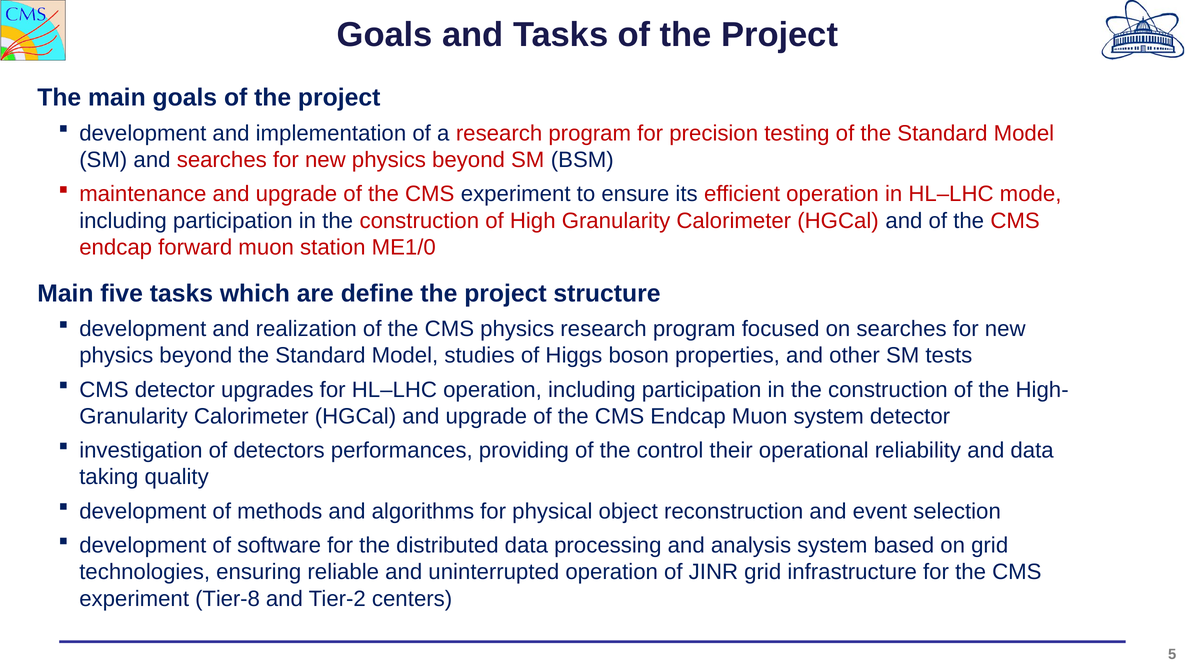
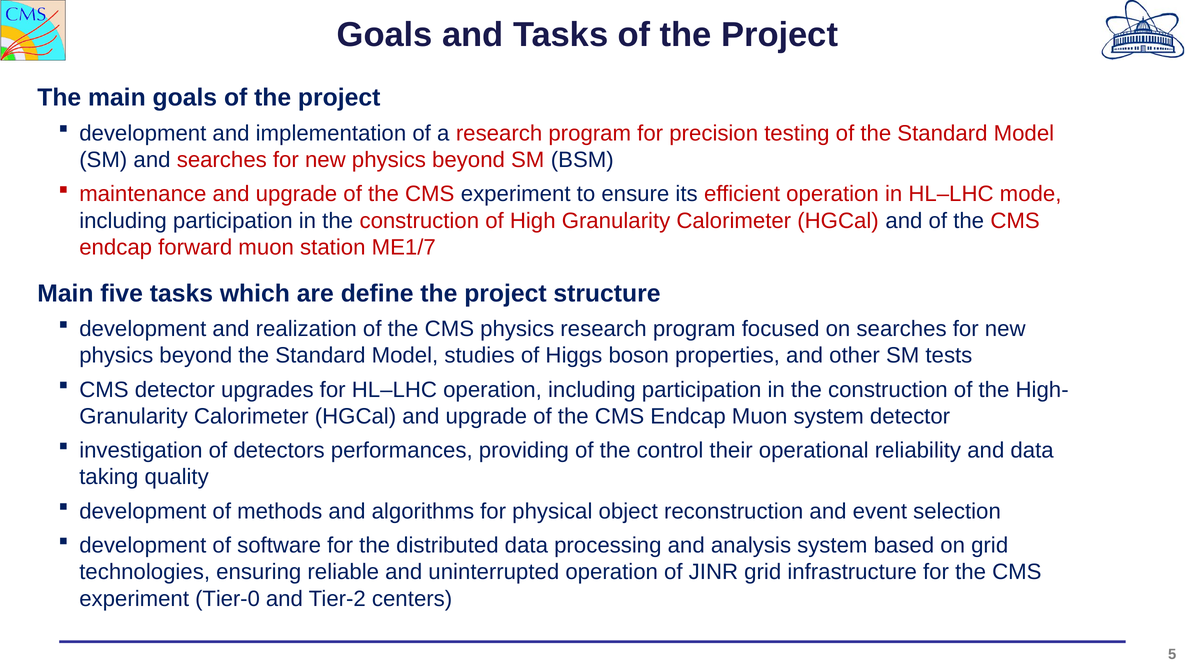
ME1/0: ME1/0 -> ME1/7 (404, 247)
Tier-8: Tier-8 -> Tier-0 (228, 598)
